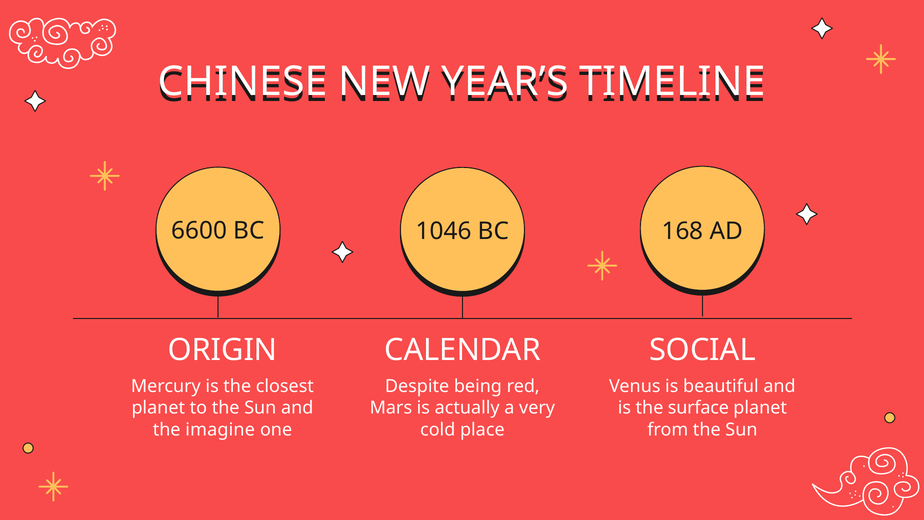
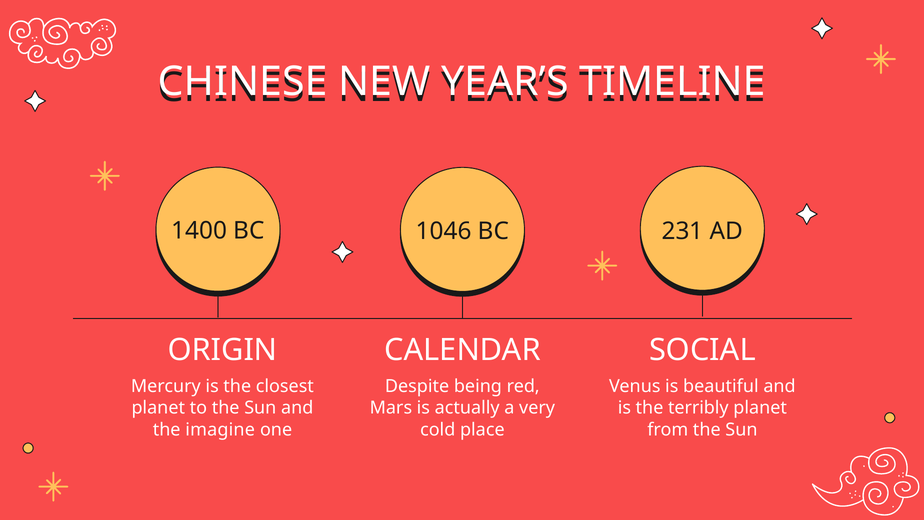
6600: 6600 -> 1400 (199, 231)
168: 168 -> 231 (683, 231)
surface: surface -> terribly (698, 408)
